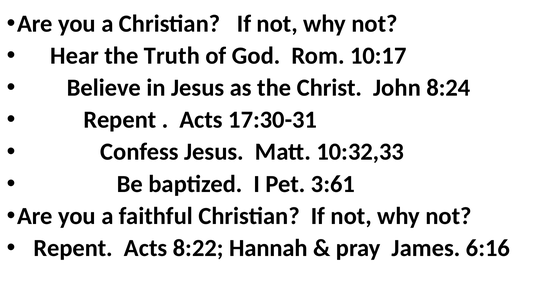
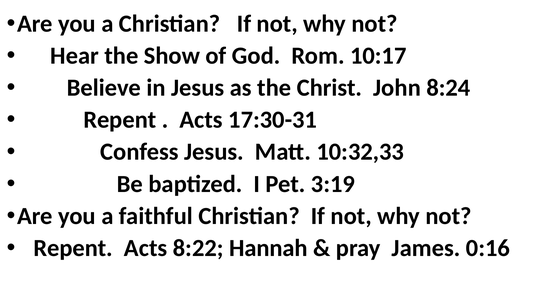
Truth: Truth -> Show (172, 56)
3:61: 3:61 -> 3:19 (333, 184)
6:16: 6:16 -> 0:16 (488, 248)
